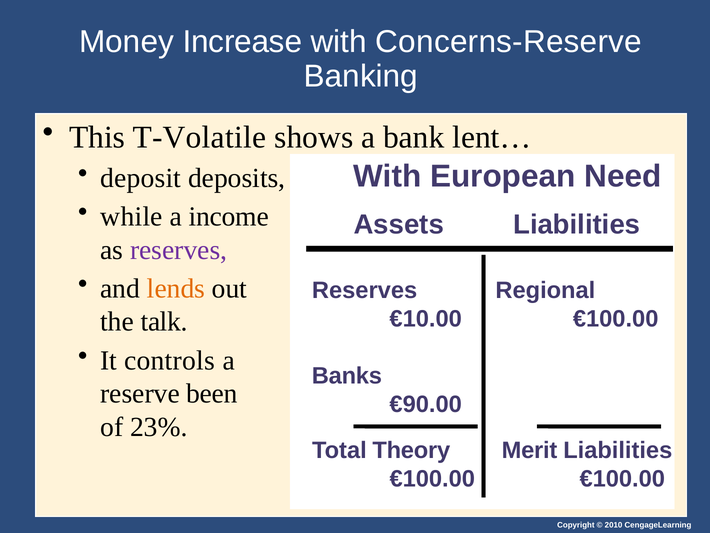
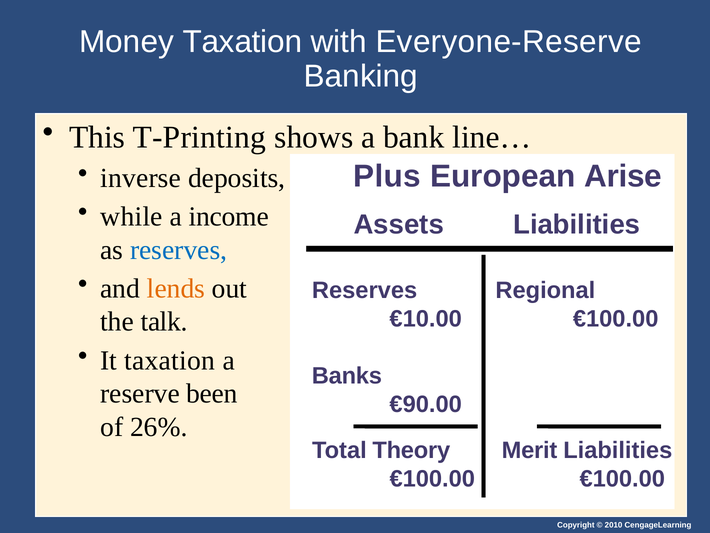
Money Increase: Increase -> Taxation (242, 42)
Concerns-Reserve: Concerns-Reserve -> Everyone-Reserve (509, 42)
T-Volatile: T-Volatile -> T-Printing (199, 137)
lent…: lent… -> line… (492, 137)
With: With -> Plus (387, 176)
Need: Need -> Arise (623, 176)
deposit: deposit -> inverse (141, 178)
reserves colour: purple -> blue (179, 250)
It controls: controls -> taxation (170, 360)
23%: 23% -> 26% (159, 427)
